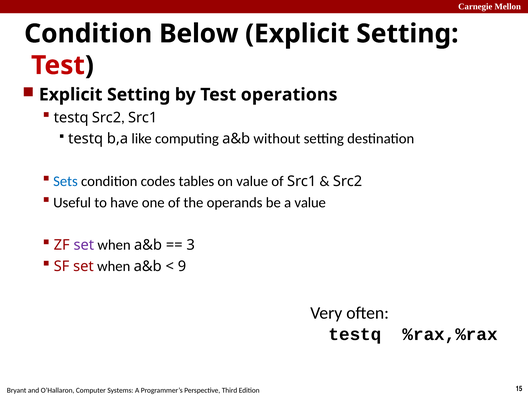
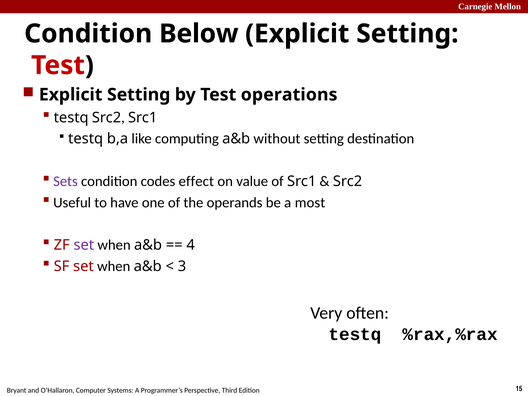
Sets colour: blue -> purple (65, 181)
tables: tables -> effect (196, 181)
a value: value -> most (310, 203)
3: 3 -> 4 (191, 245)
9: 9 -> 3 (182, 266)
